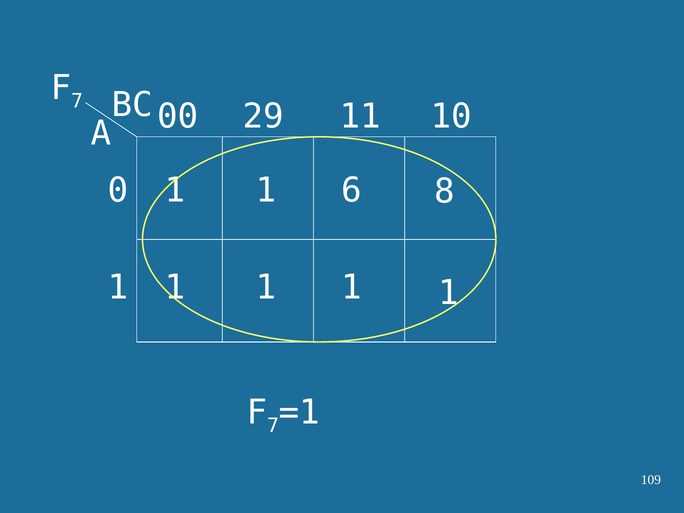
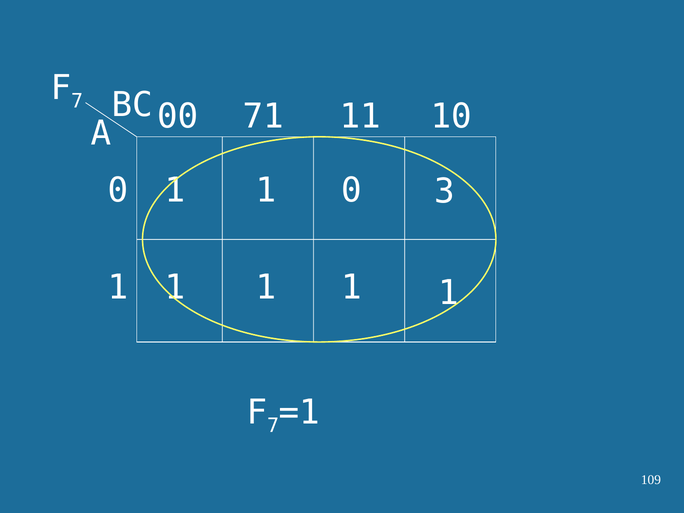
29: 29 -> 71 (263, 116)
1 6: 6 -> 0 (352, 190)
8: 8 -> 3 (444, 192)
